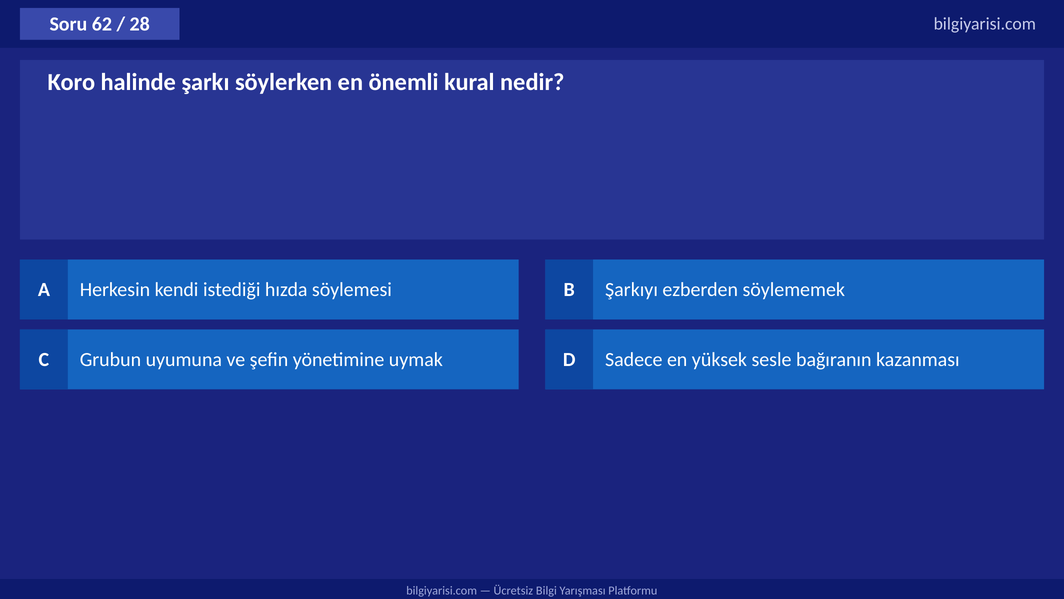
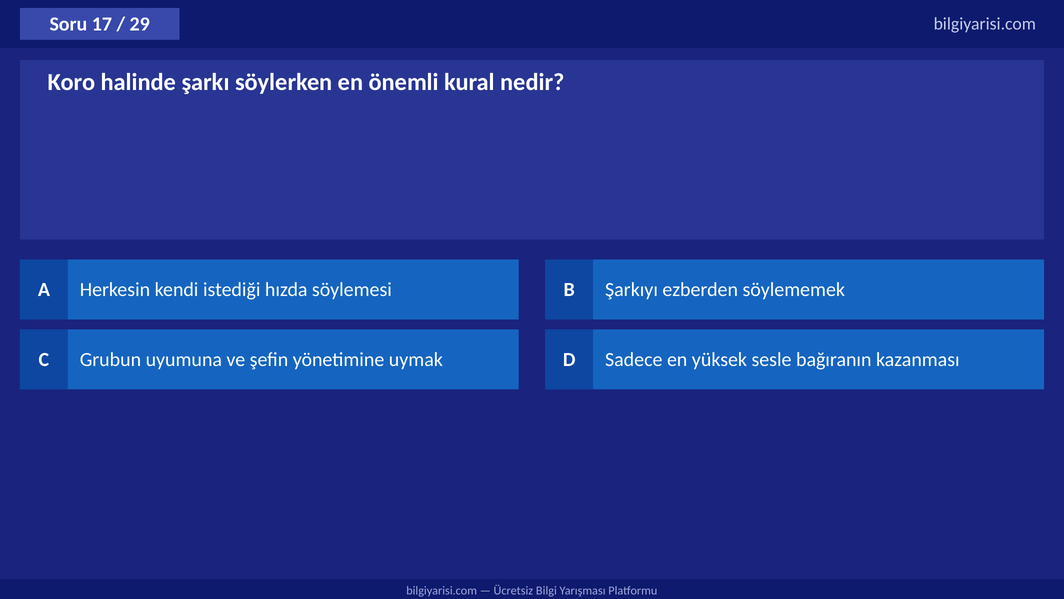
62: 62 -> 17 (102, 24)
28: 28 -> 29 (140, 24)
